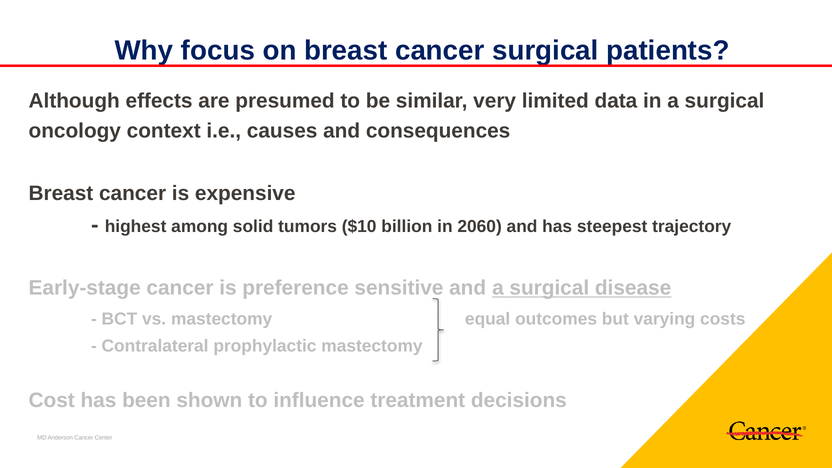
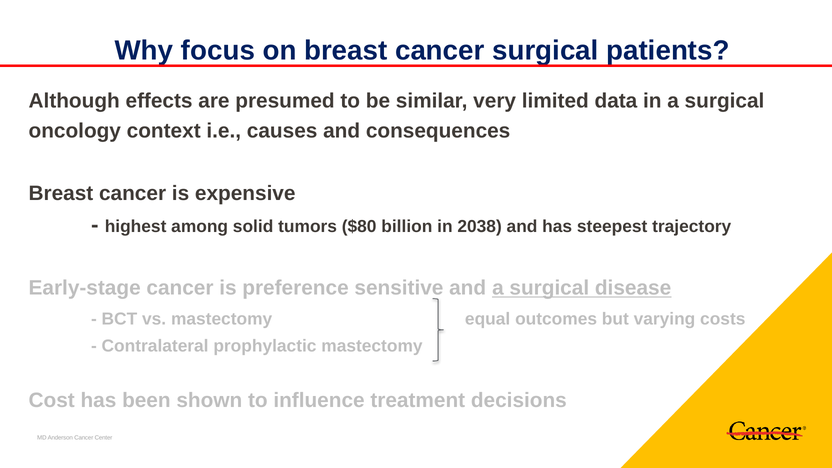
$10: $10 -> $80 (359, 226)
2060: 2060 -> 2038 (480, 226)
